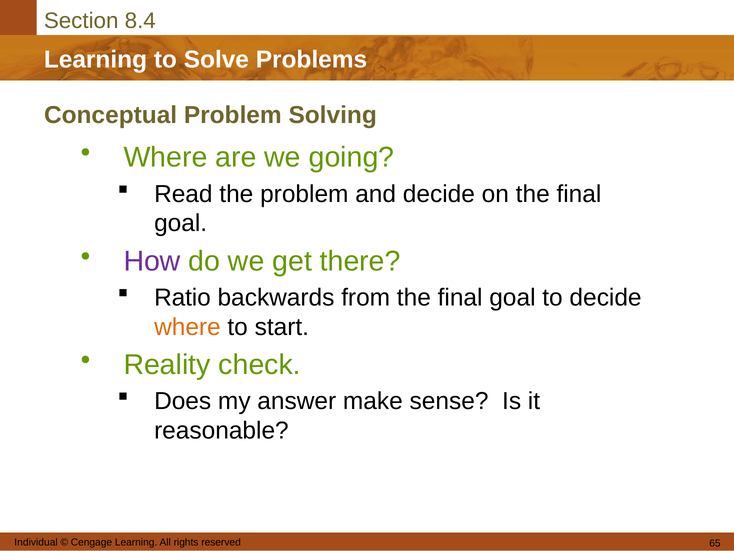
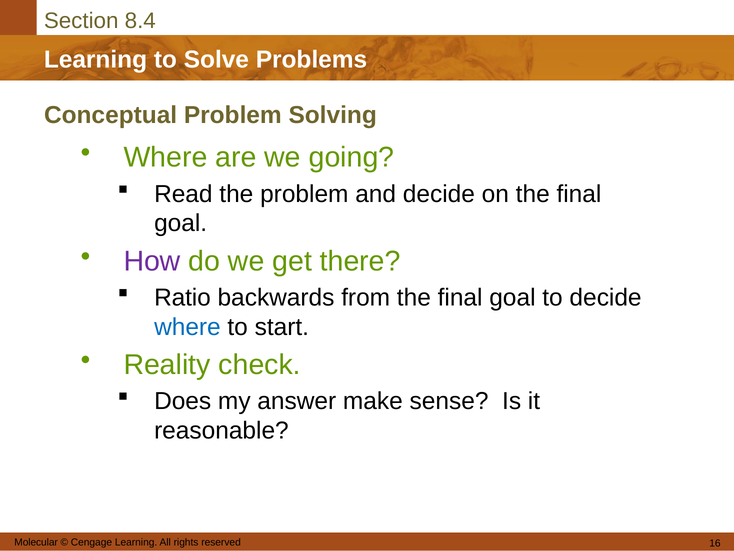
where colour: orange -> blue (187, 327)
Individual: Individual -> Molecular (36, 542)
65: 65 -> 16 (715, 543)
